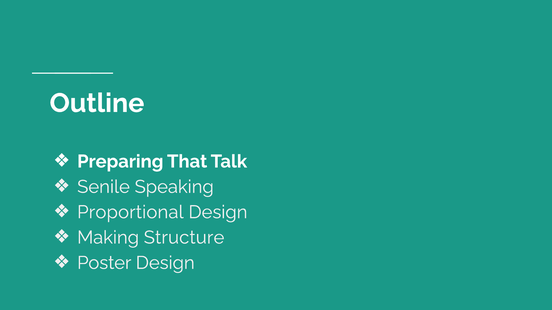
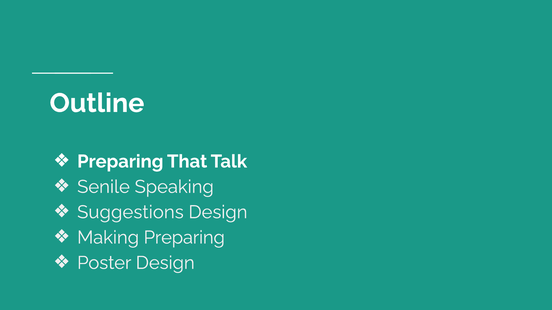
Proportional: Proportional -> Suggestions (130, 212)
Making Structure: Structure -> Preparing (184, 238)
